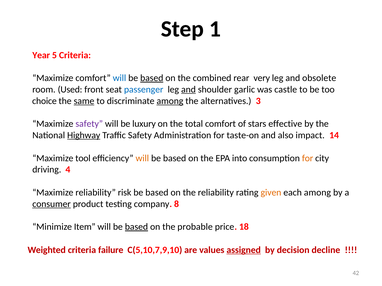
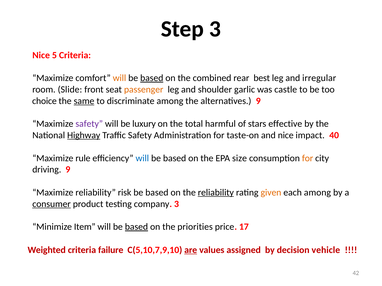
Step 1: 1 -> 3 (215, 29)
Year: Year -> Nice (41, 55)
will colour: blue -> orange (119, 78)
very: very -> best (262, 78)
obsolete: obsolete -> irregular (319, 78)
Used: Used -> Slide (70, 90)
passenger colour: blue -> orange (144, 90)
and underline: present -> none (188, 90)
among underline: present -> none (170, 101)
alternatives 3: 3 -> 9 (258, 101)
total comfort: comfort -> harmful (220, 124)
and also: also -> nice (286, 135)
14: 14 -> 40 (334, 135)
tool: tool -> rule (83, 158)
will colour: orange -> blue (142, 158)
into: into -> size (240, 158)
driving 4: 4 -> 9 (68, 170)
reliability underline: none -> present (216, 193)
company 8: 8 -> 3 (177, 204)
probable: probable -> priorities (195, 227)
18: 18 -> 17 (244, 227)
are underline: none -> present (191, 250)
assigned underline: present -> none (244, 250)
decline: decline -> vehicle (326, 250)
